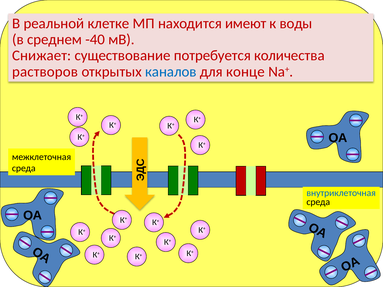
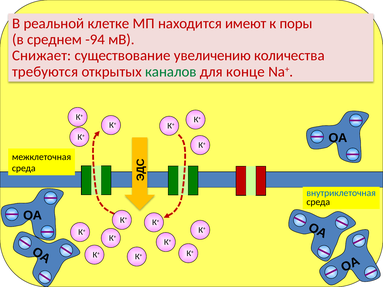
воды: воды -> поры (296, 23)
-40: -40 -> -94 (95, 39)
потребуется: потребуется -> увеличению (212, 56)
растворов: растворов -> требуются (45, 72)
каналов colour: blue -> green (171, 72)
